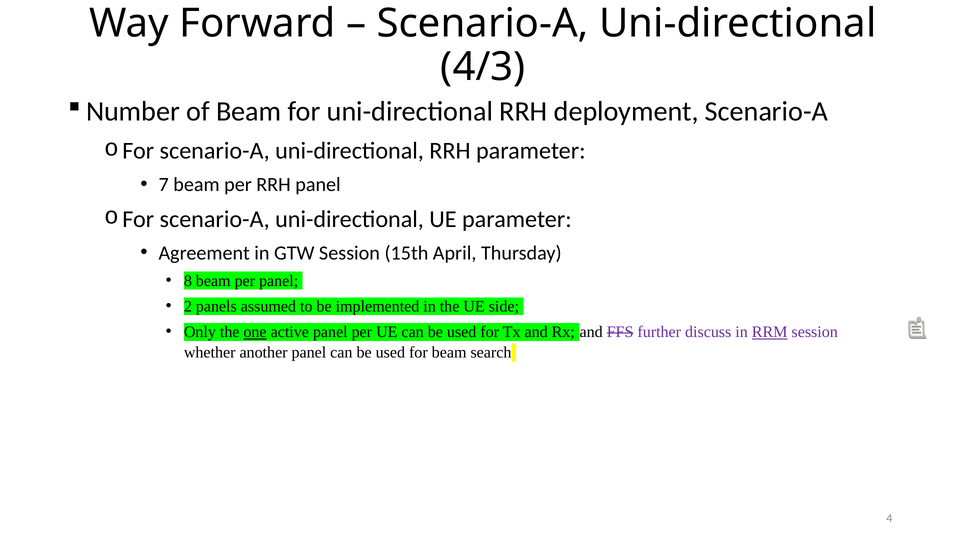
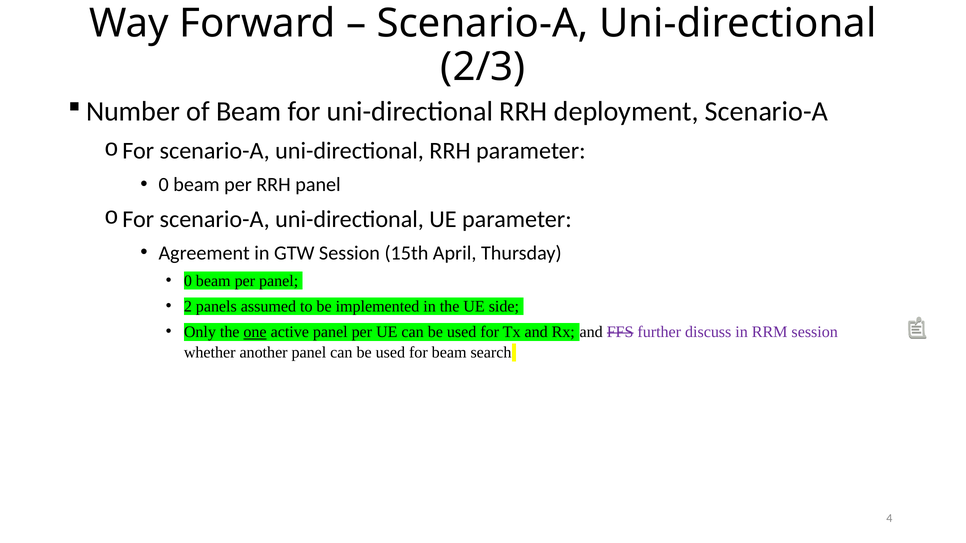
4/3: 4/3 -> 2/3 (483, 67)
7: 7 -> 0 (164, 185)
8: 8 -> 0 (188, 281)
RRM underline: present -> none (770, 332)
